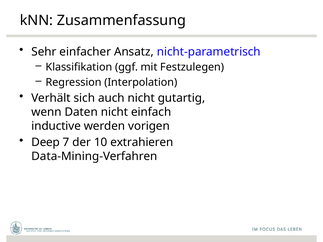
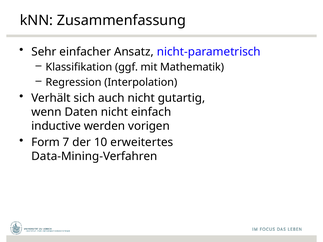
Festzulegen: Festzulegen -> Mathematik (192, 67)
Deep: Deep -> Form (46, 142)
extrahieren: extrahieren -> erweitertes (142, 142)
